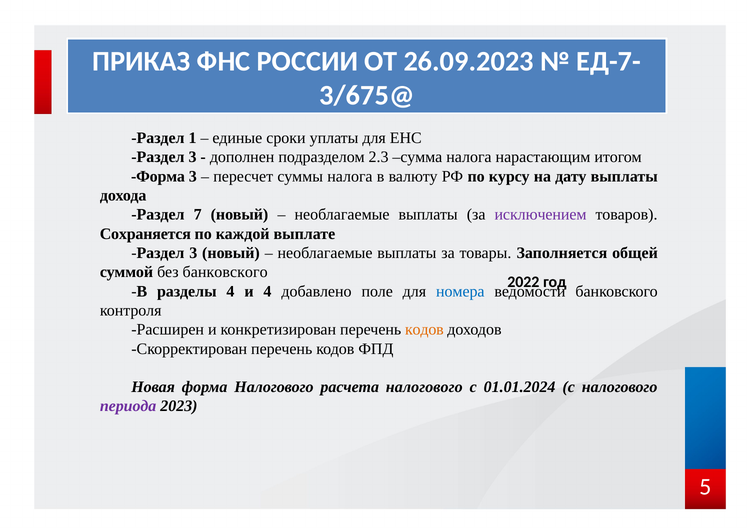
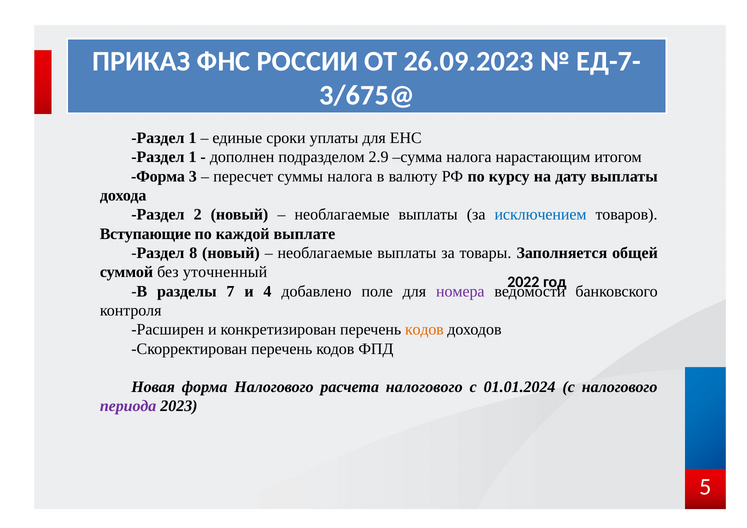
3: 3 -> 1 (193, 157)
2.3: 2.3 -> 2.9 (379, 157)
7: 7 -> 2 (198, 215)
исключением colour: purple -> blue (541, 215)
Сохраняется: Сохраняется -> Вступающие (145, 234)
3: 3 -> 8 (193, 253)
без банковского: банковского -> уточненный (225, 272)
разделы 4: 4 -> 7 (230, 291)
номера colour: blue -> purple (460, 291)
